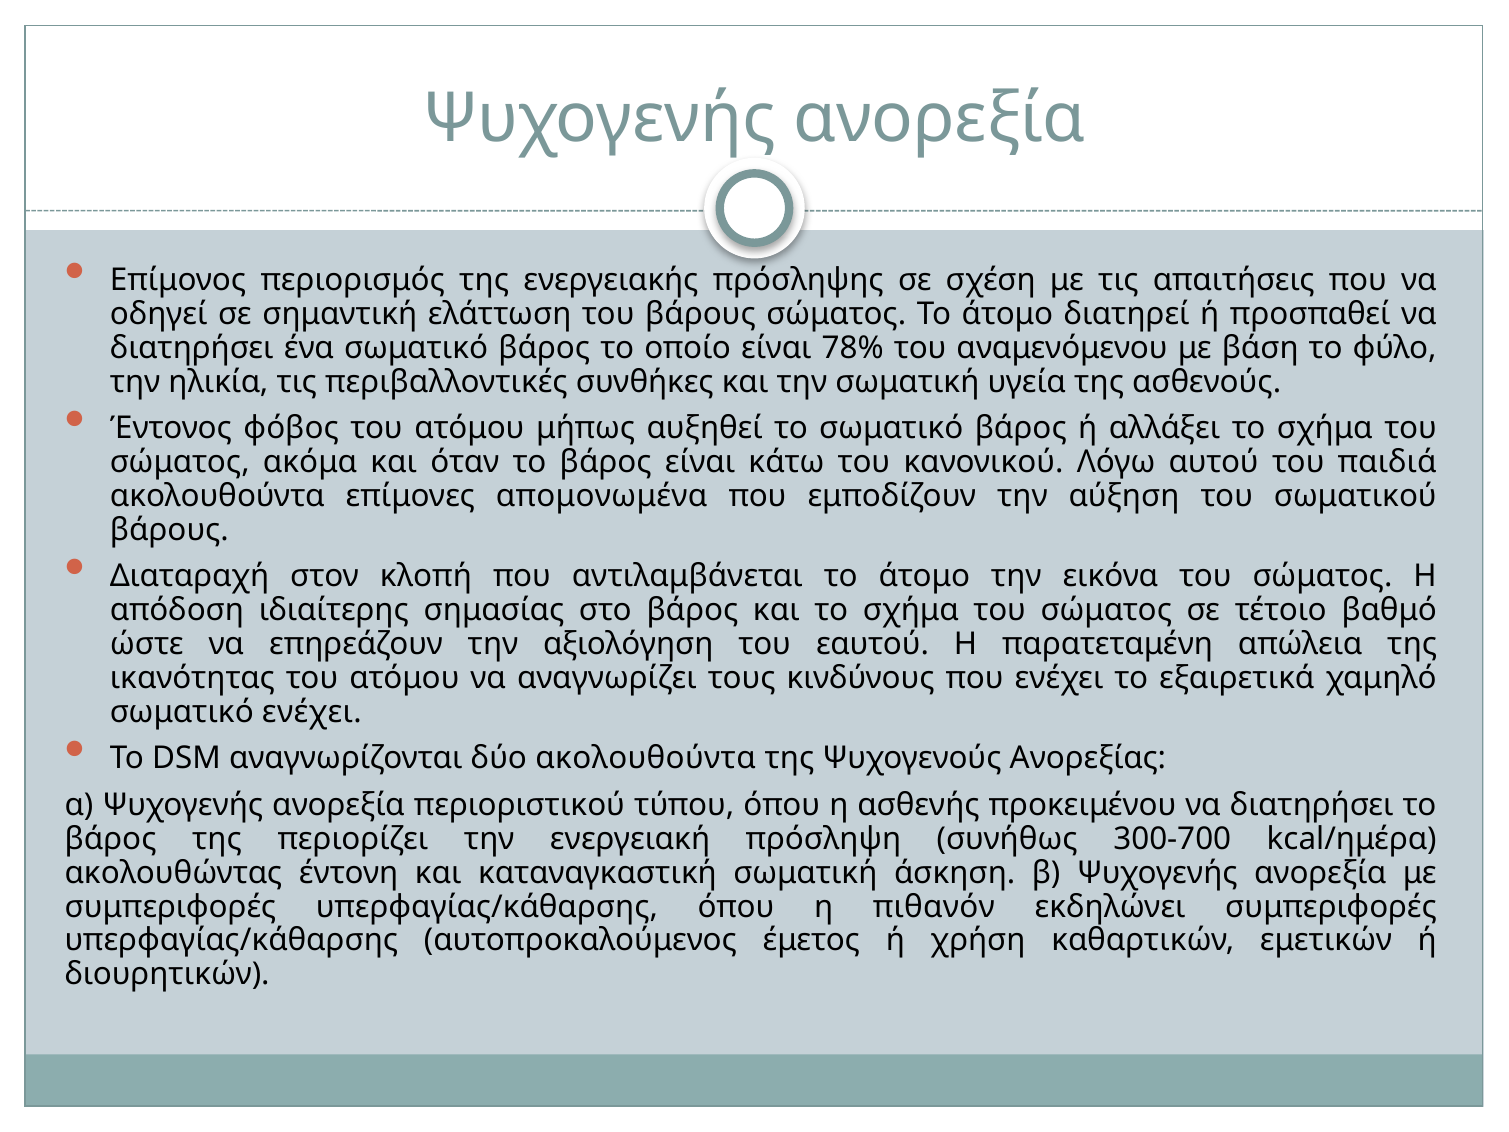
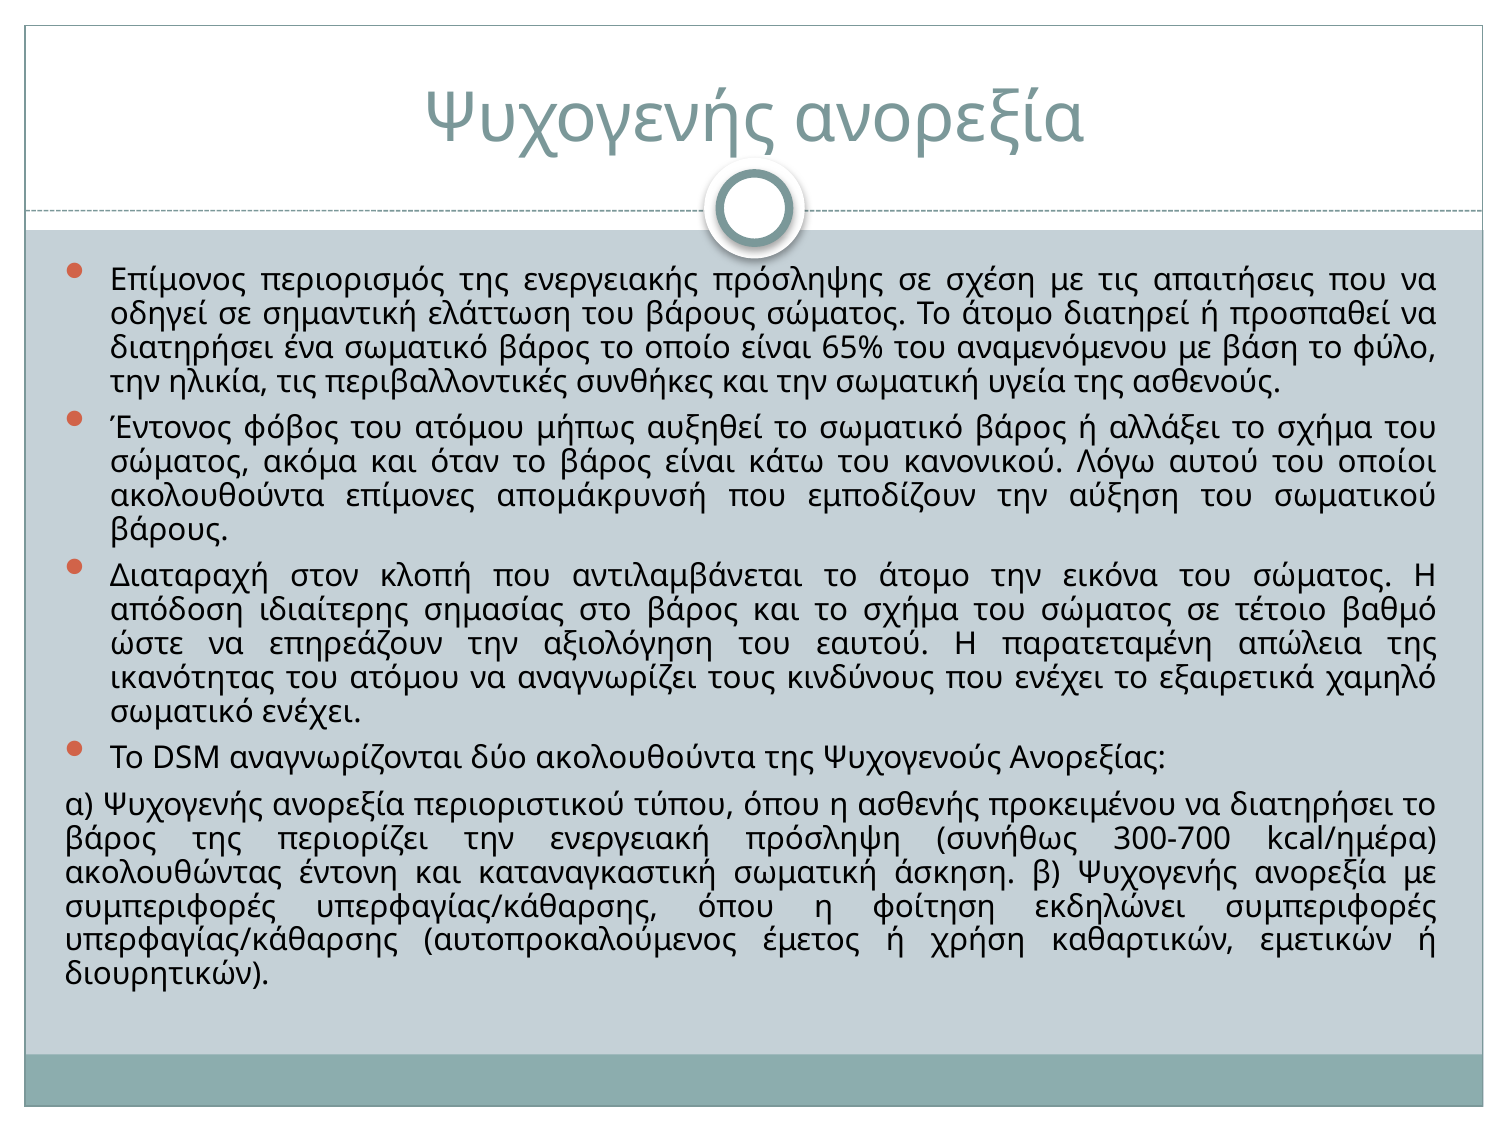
78%: 78% -> 65% (853, 348)
παιδιά: παιδιά -> οποίοι (1387, 462)
απομονωμένα: απομονωμένα -> απομάκρυνσή (602, 496)
πιθανόν: πιθανόν -> φοίτηση (934, 906)
